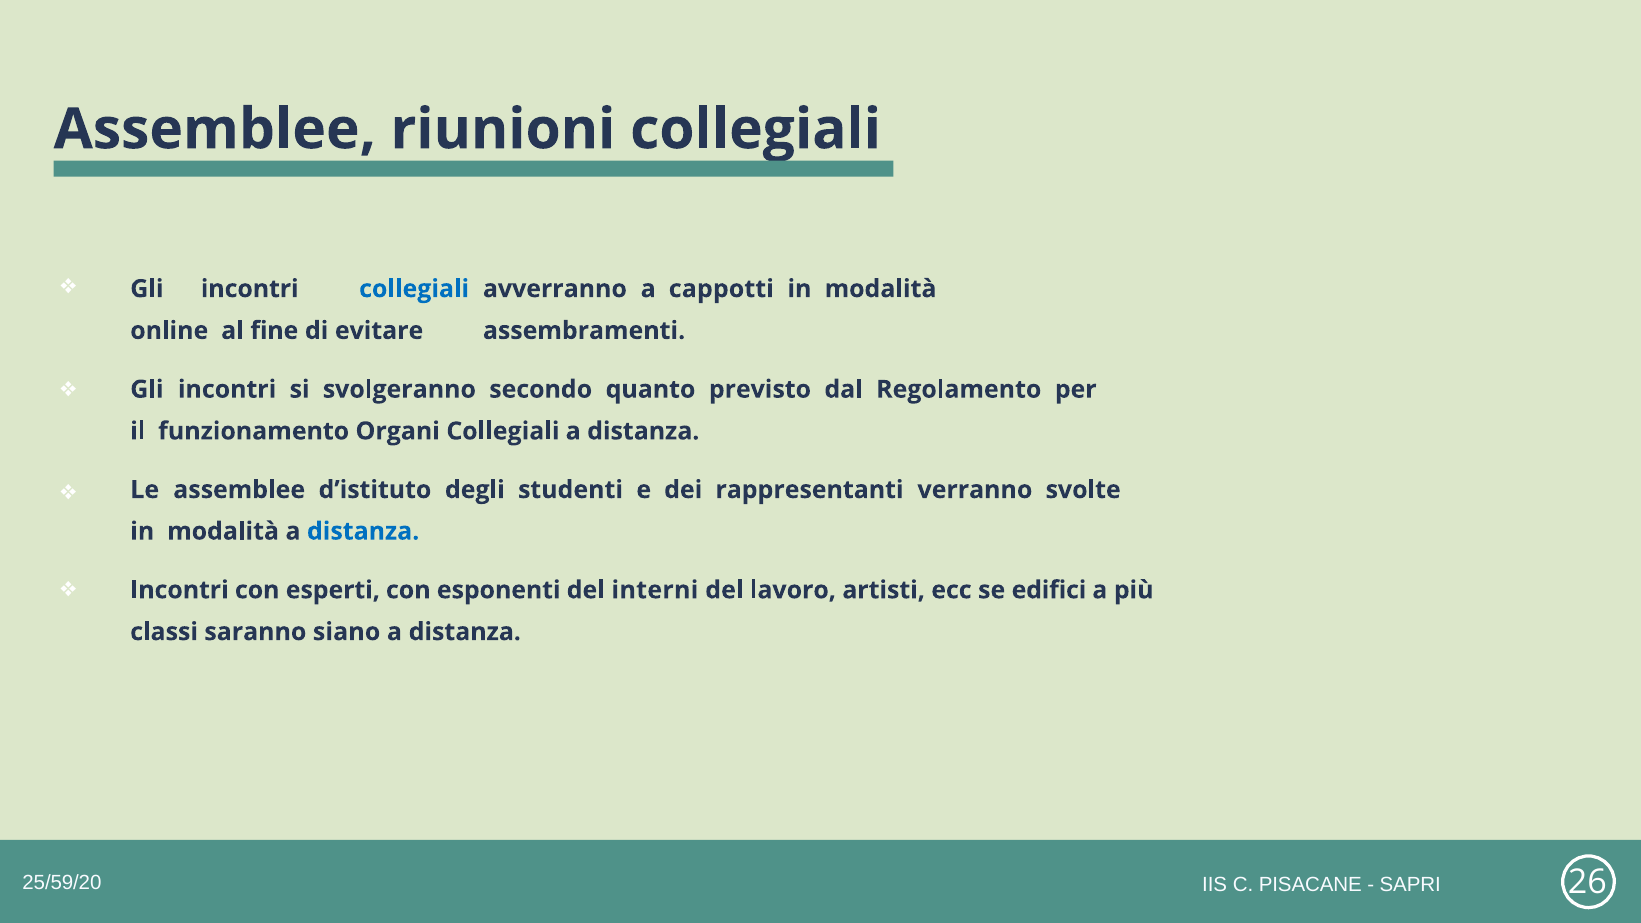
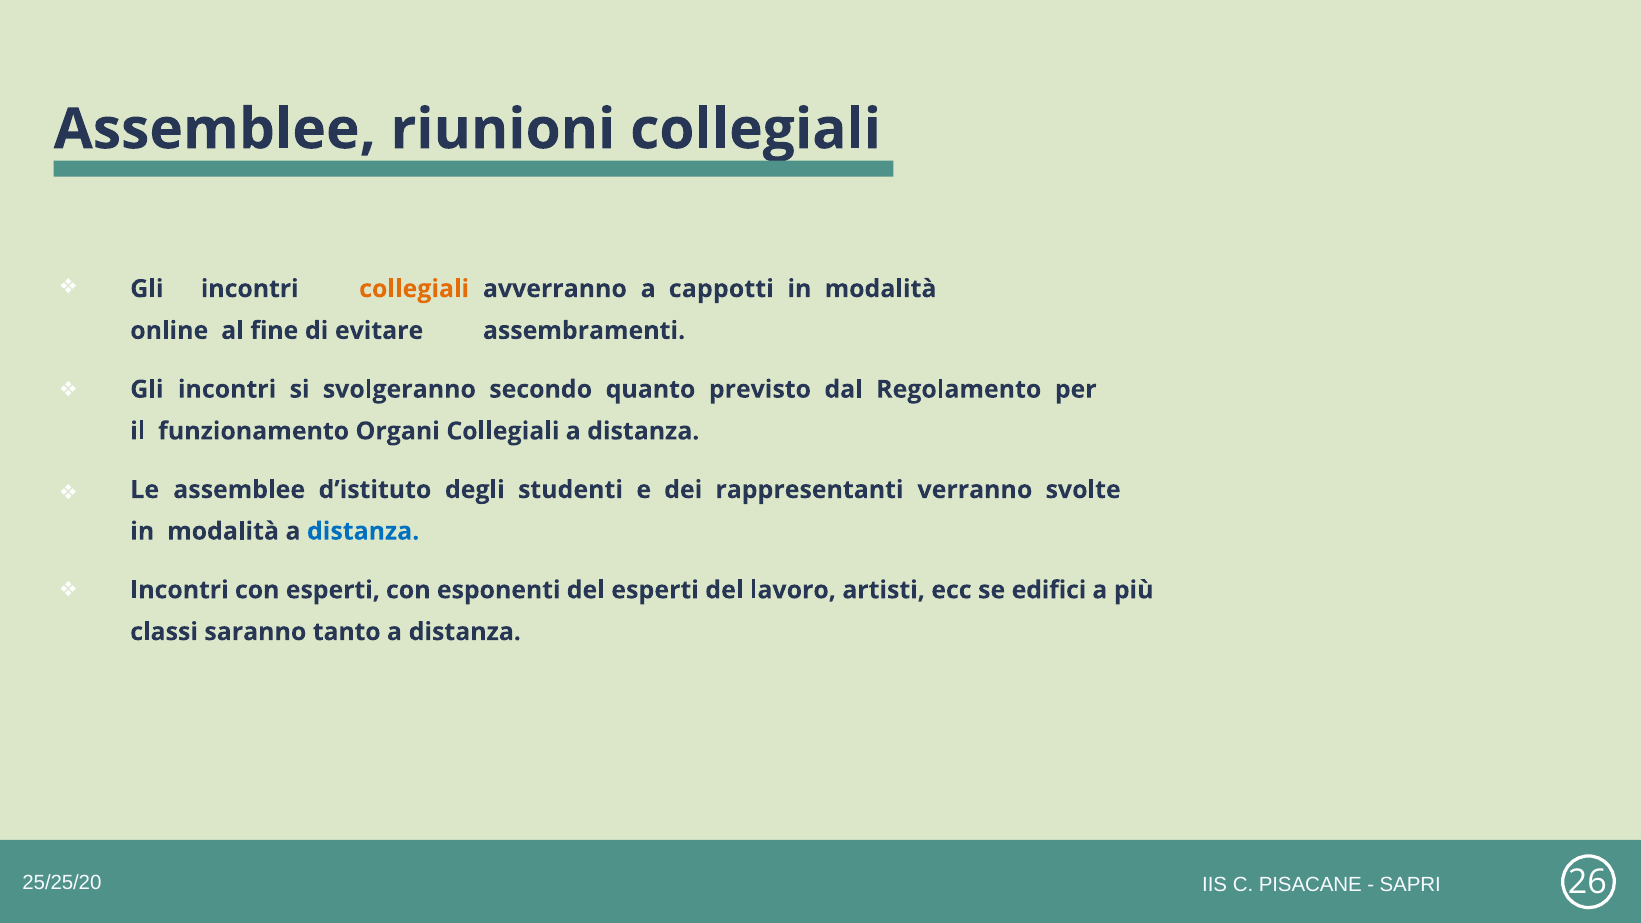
collegiali colour: blue -> orange (414, 289)
del interni: interni -> esperti (655, 590)
siano: siano -> tanto (347, 632)
25/59/20: 25/59/20 -> 25/25/20 (62, 883)
